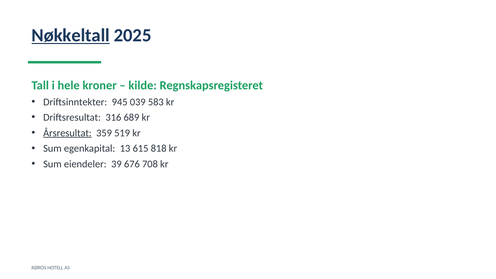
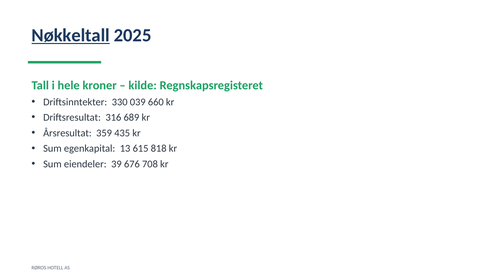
945: 945 -> 330 (120, 102)
583: 583 -> 660 (156, 102)
Årsresultat underline: present -> none (67, 133)
519: 519 -> 435 (122, 133)
